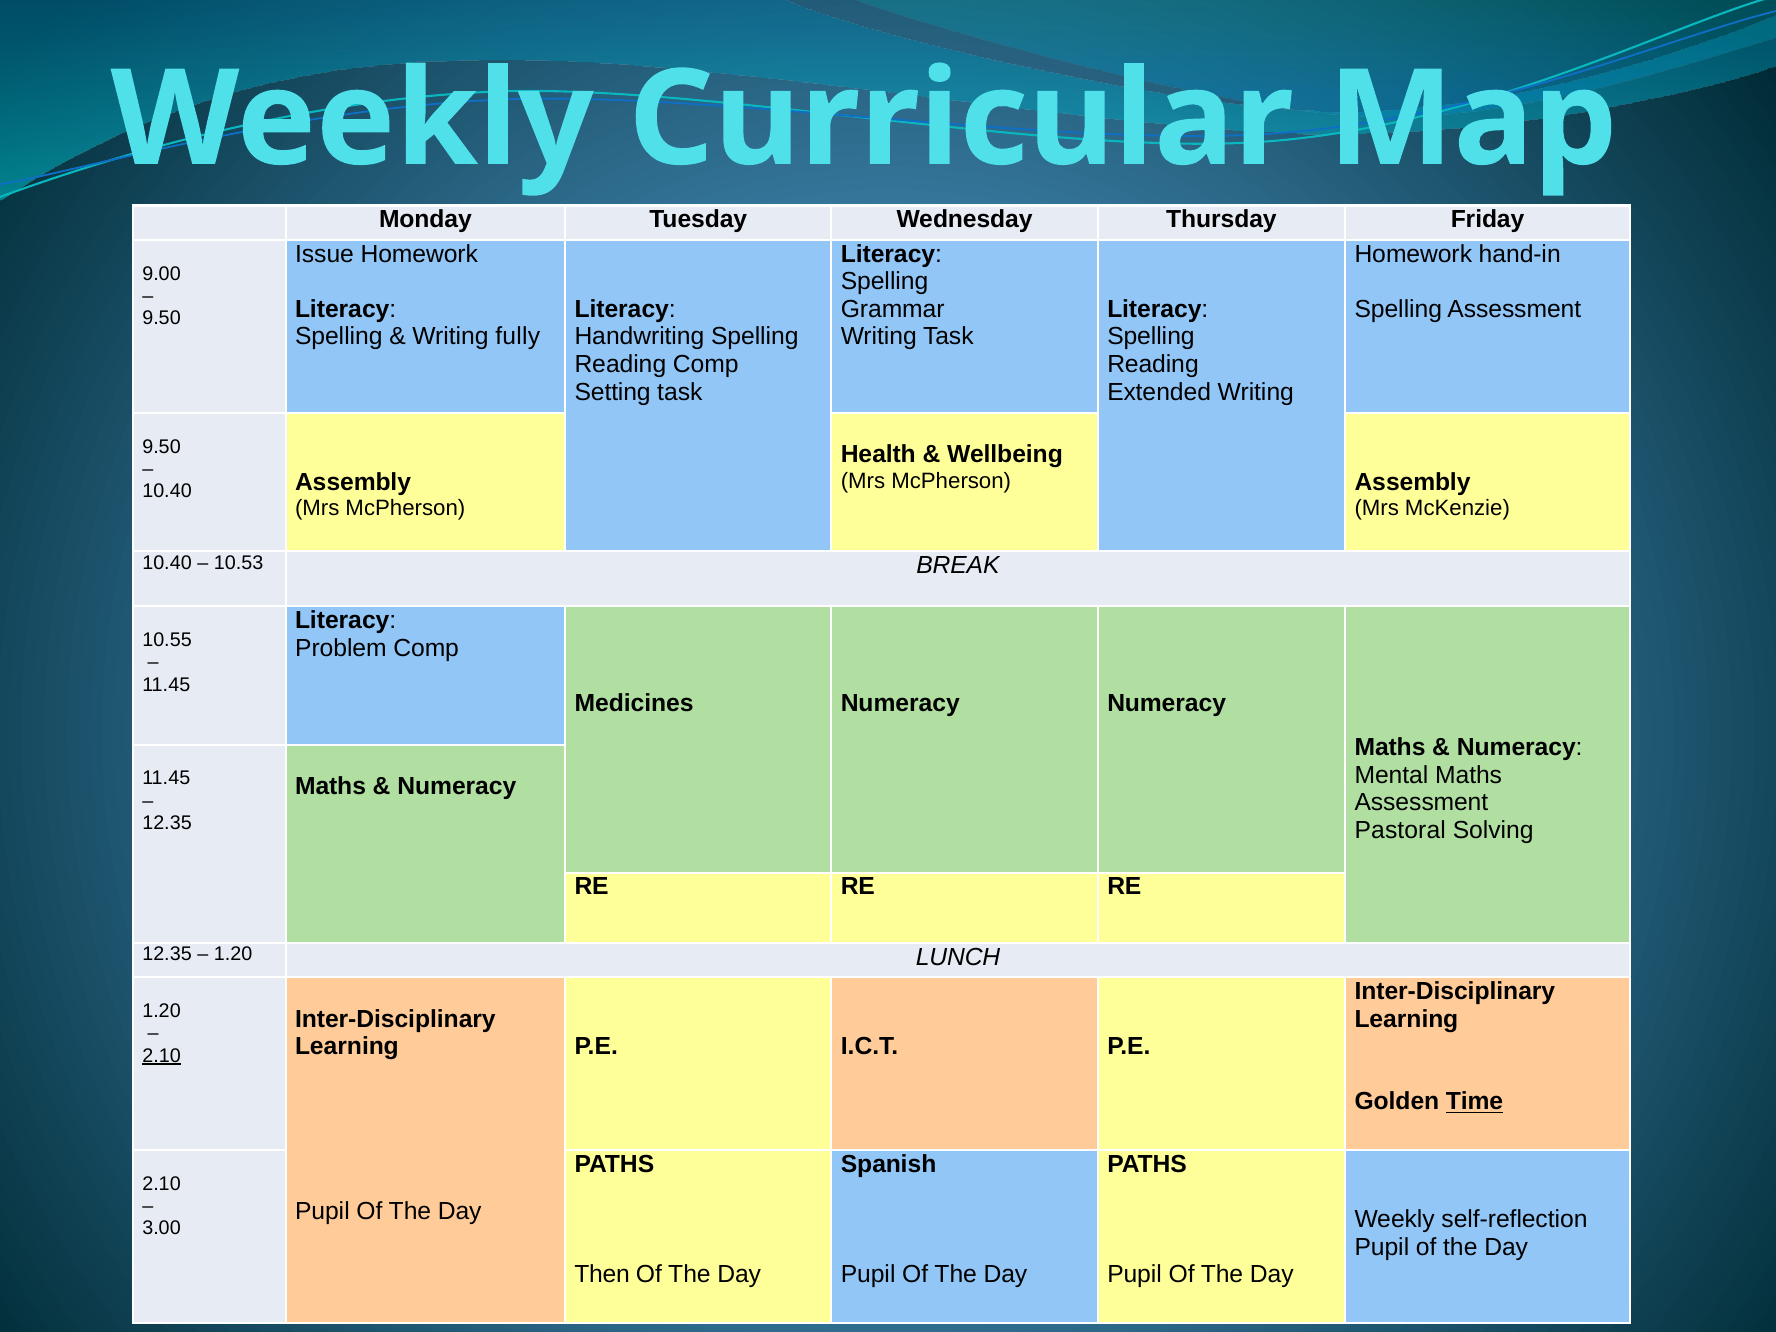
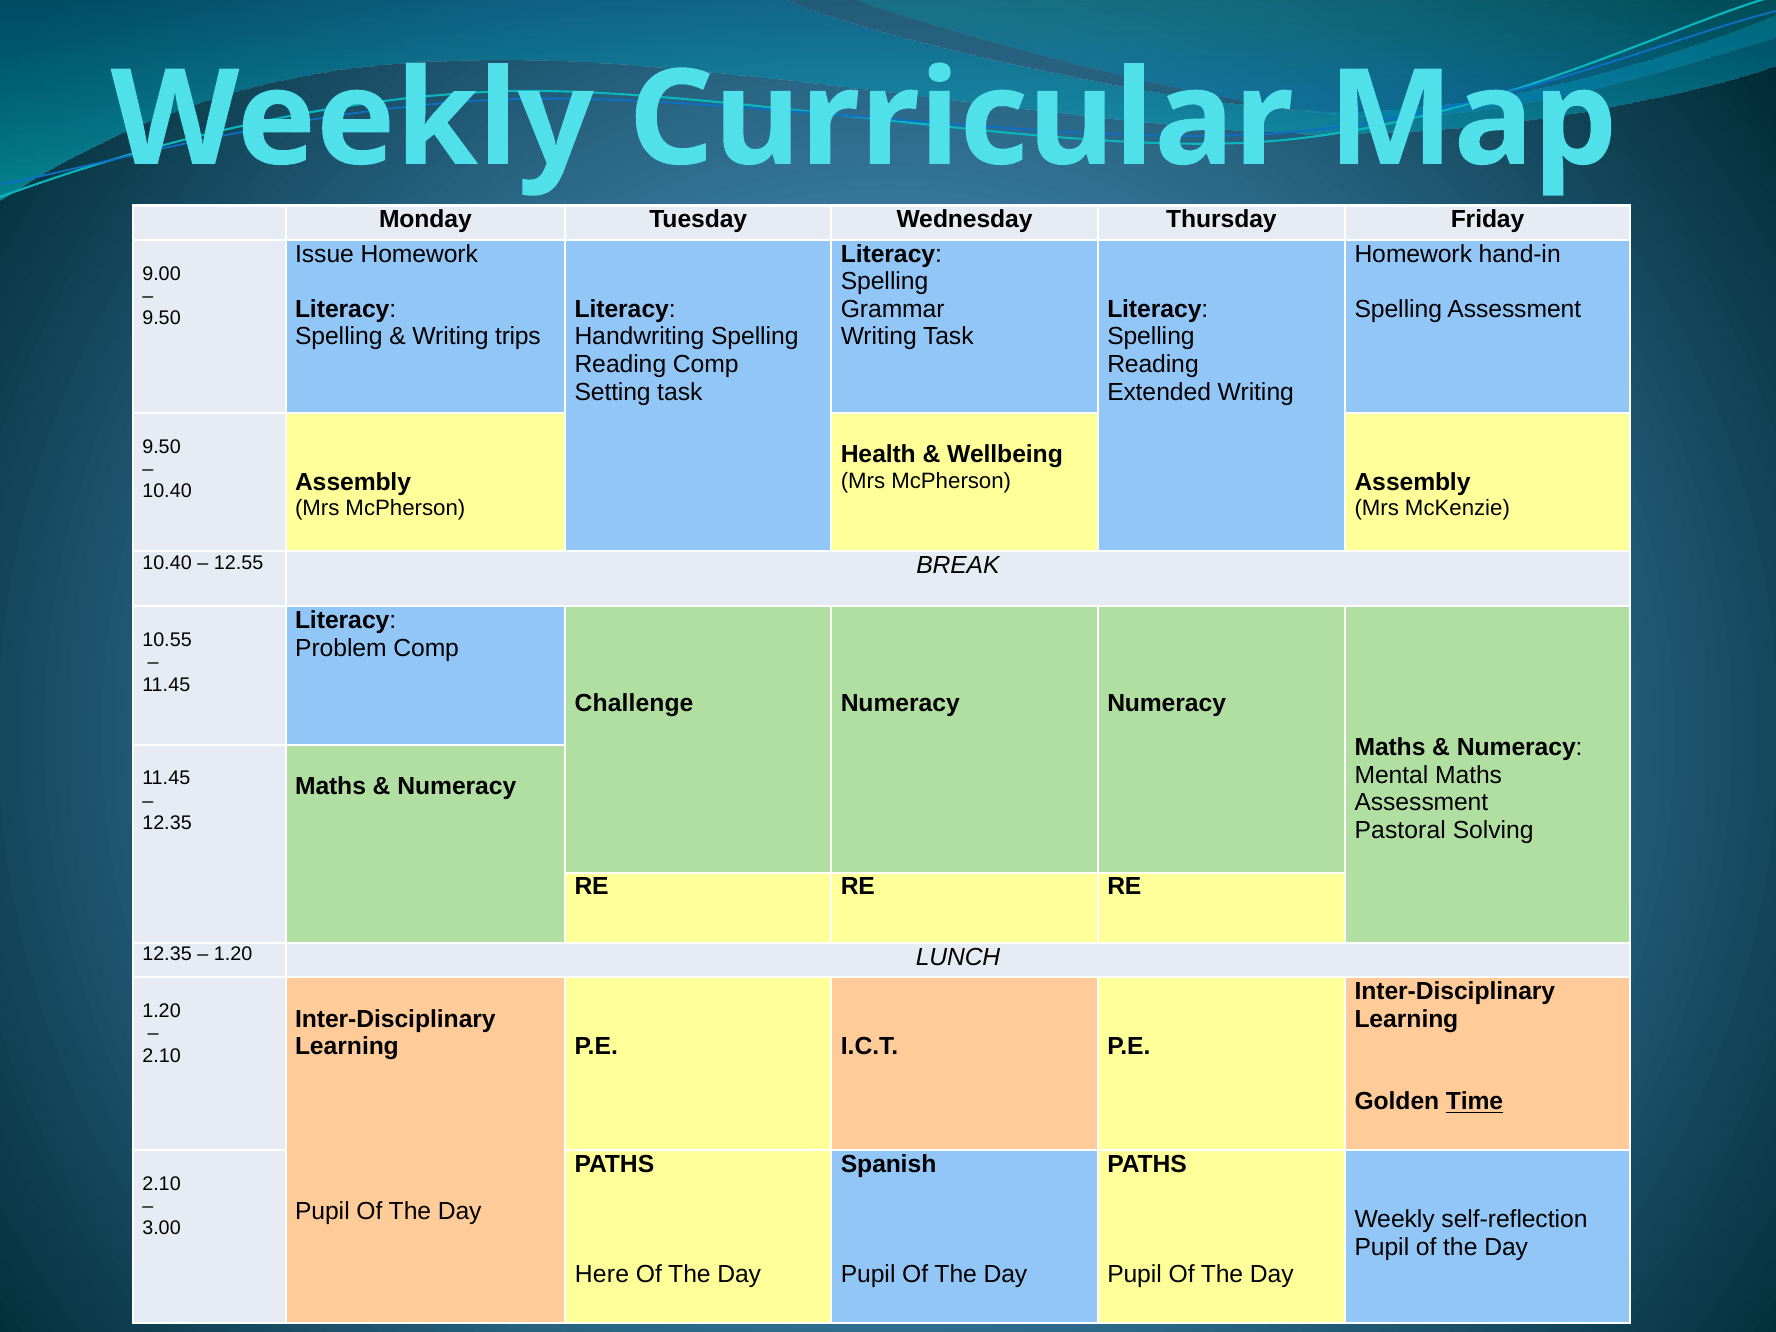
fully: fully -> trips (518, 337)
10.53: 10.53 -> 12.55 (239, 563)
Medicines: Medicines -> Challenge (634, 703)
2.10 underline: present -> none (162, 1056)
Then: Then -> Here (602, 1274)
